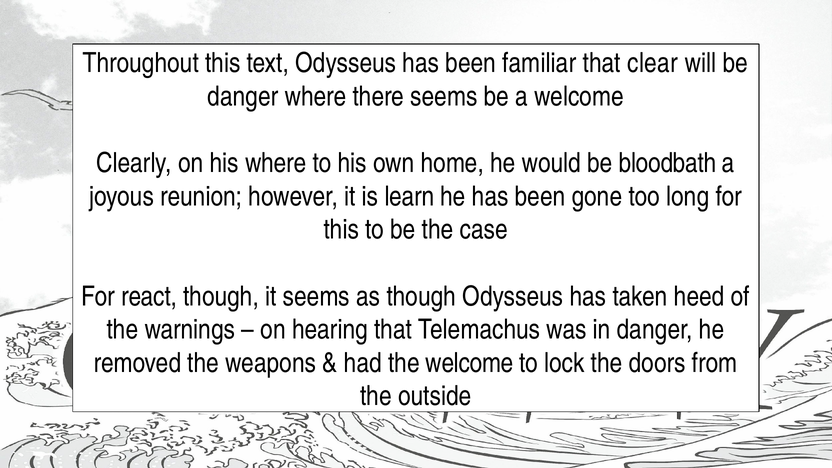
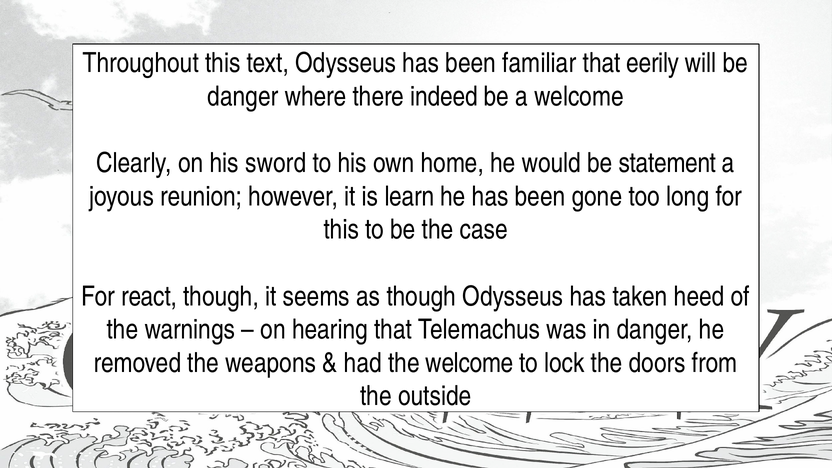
clear: clear -> eerily (653, 63)
there seems: seems -> indeed (444, 97)
his where: where -> sword (276, 163)
bloodbath: bloodbath -> statement (667, 163)
